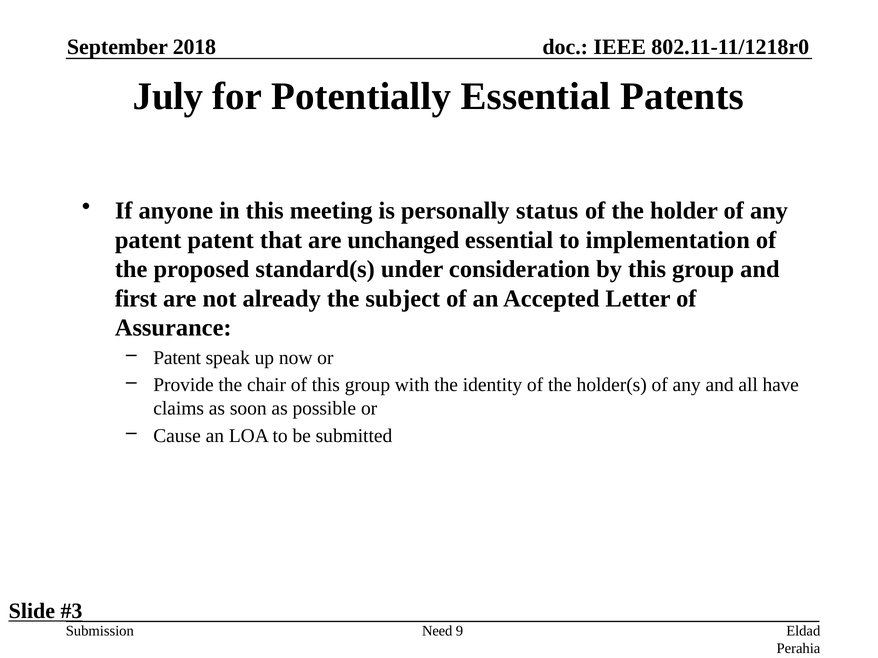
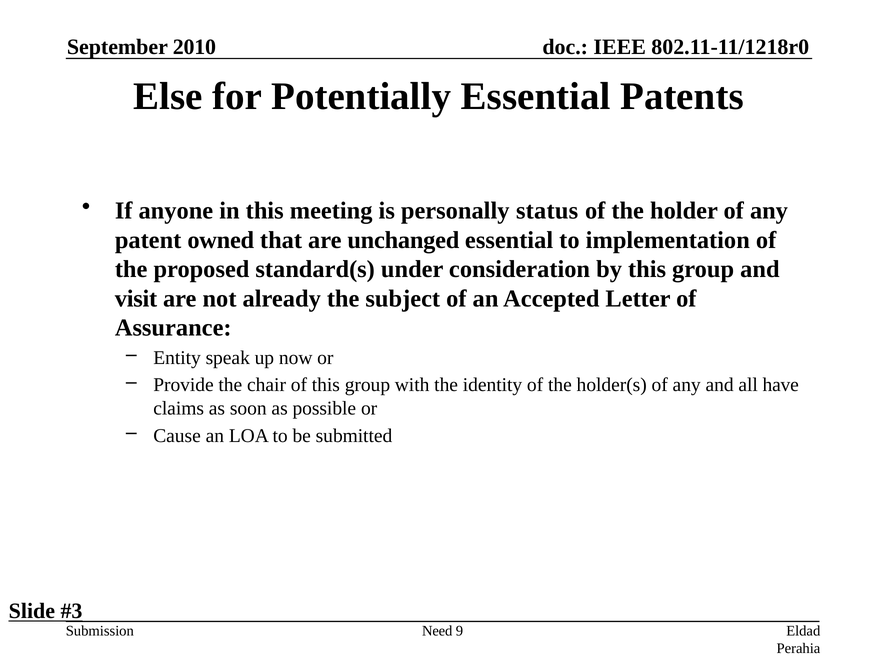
2018: 2018 -> 2010 (194, 47)
July: July -> Else (168, 96)
patent patent: patent -> owned (221, 240)
first: first -> visit (136, 299)
Patent: Patent -> Entity (177, 358)
